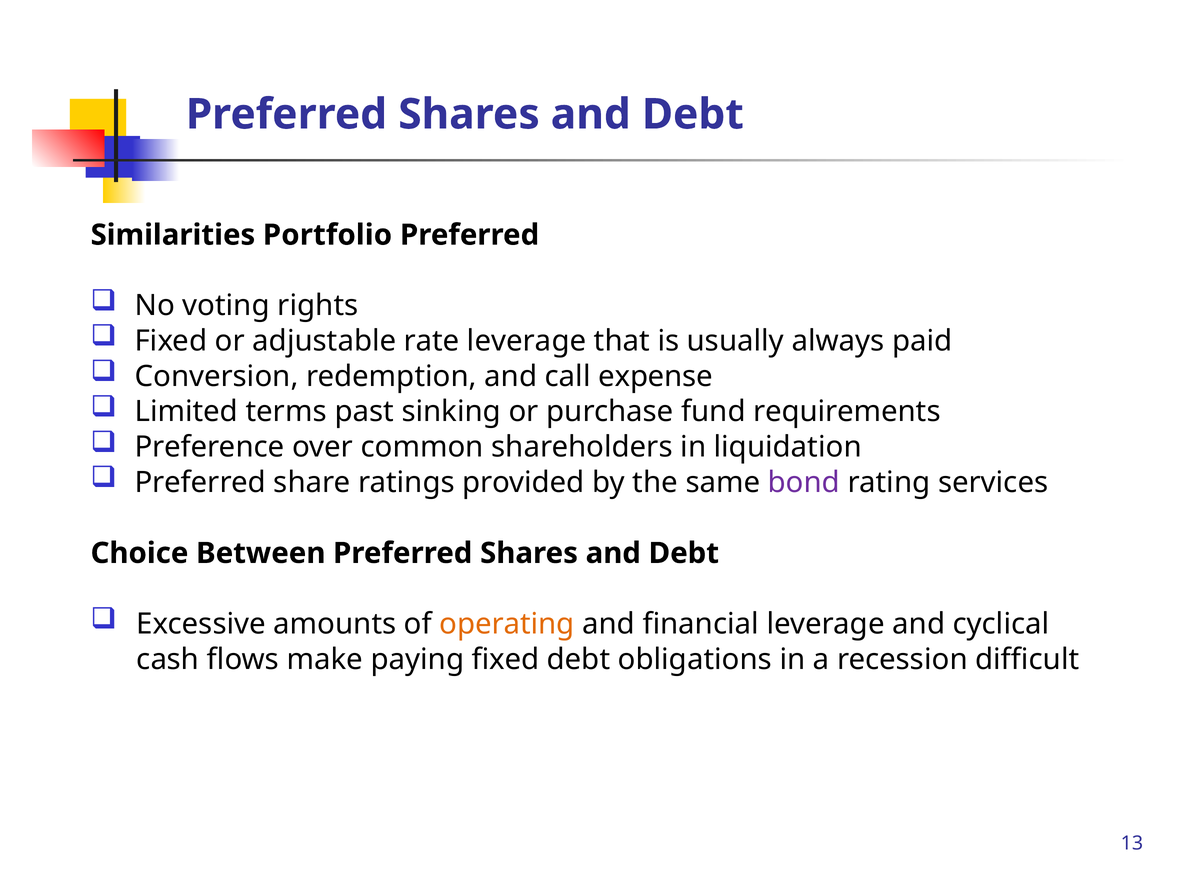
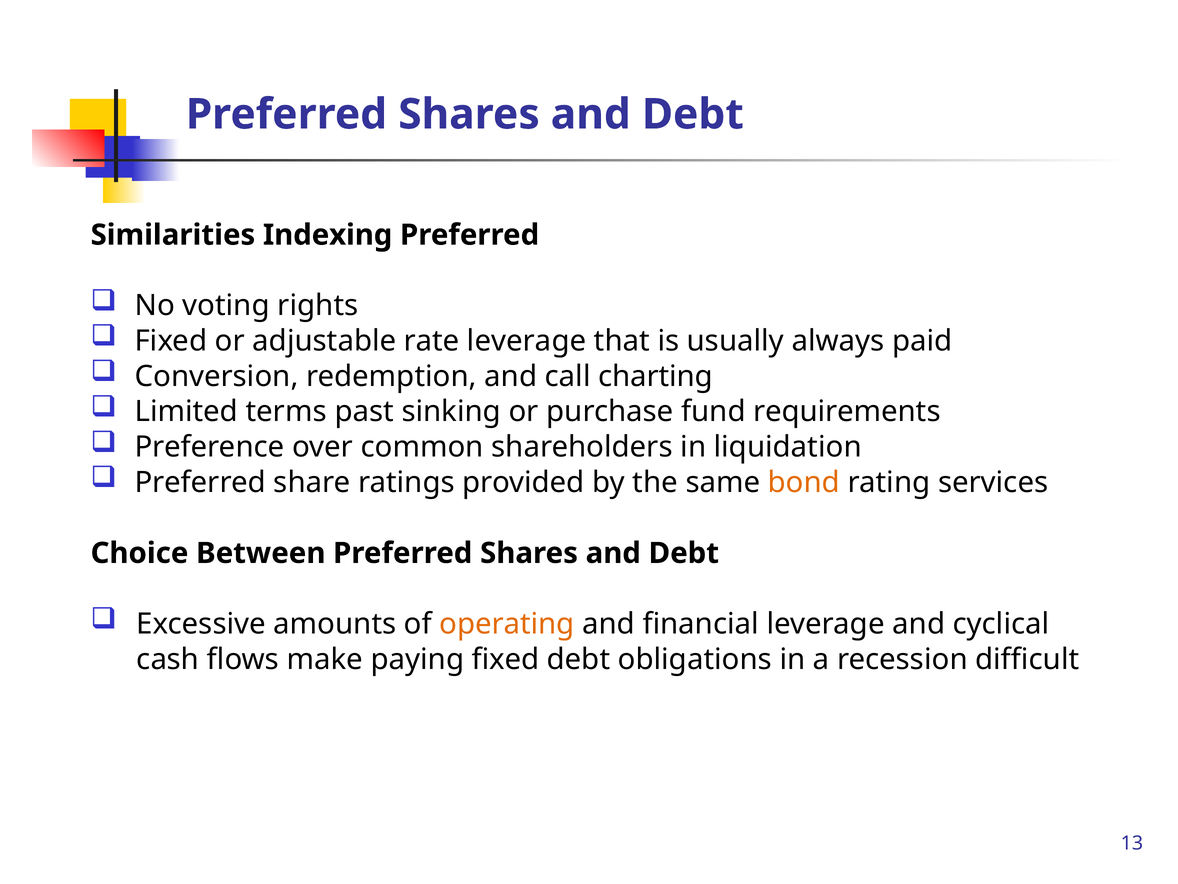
Portfolio: Portfolio -> Indexing (328, 235)
expense: expense -> charting (655, 376)
bond colour: purple -> orange (804, 482)
